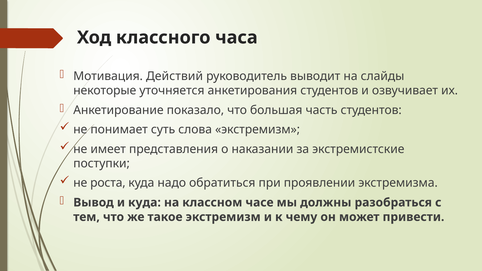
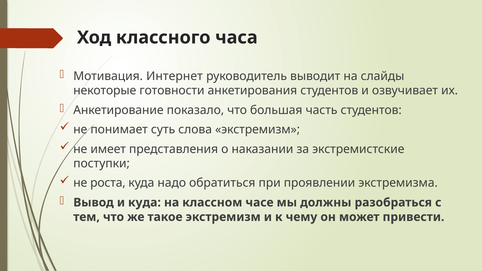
Действий: Действий -> Интернет (174, 76)
уточняется: уточняется -> готовности (172, 91)
